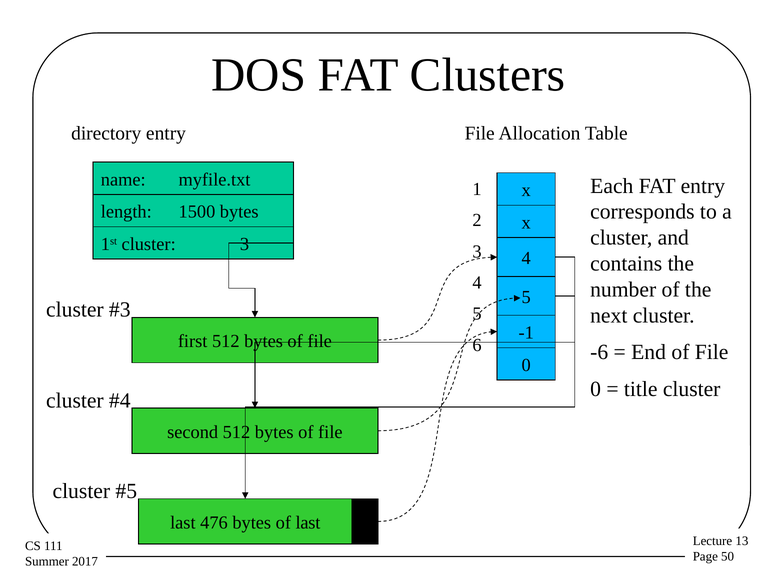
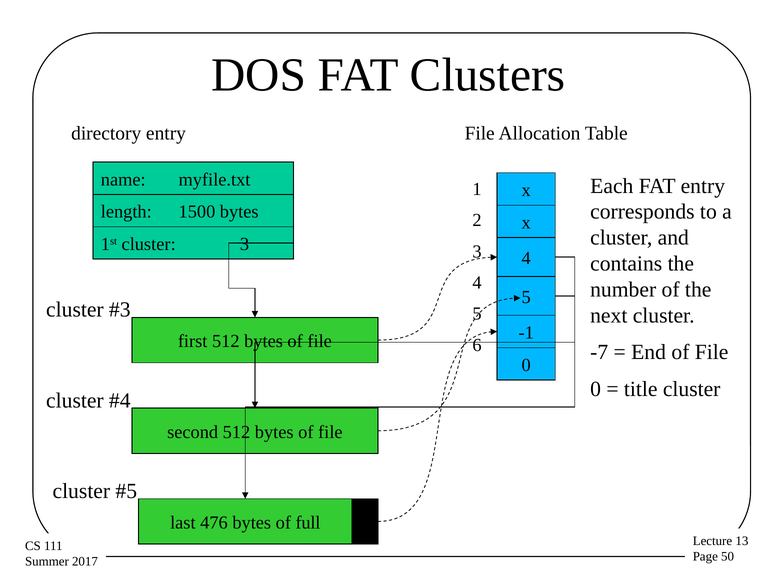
-6: -6 -> -7 (599, 352)
of last: last -> full (308, 522)
